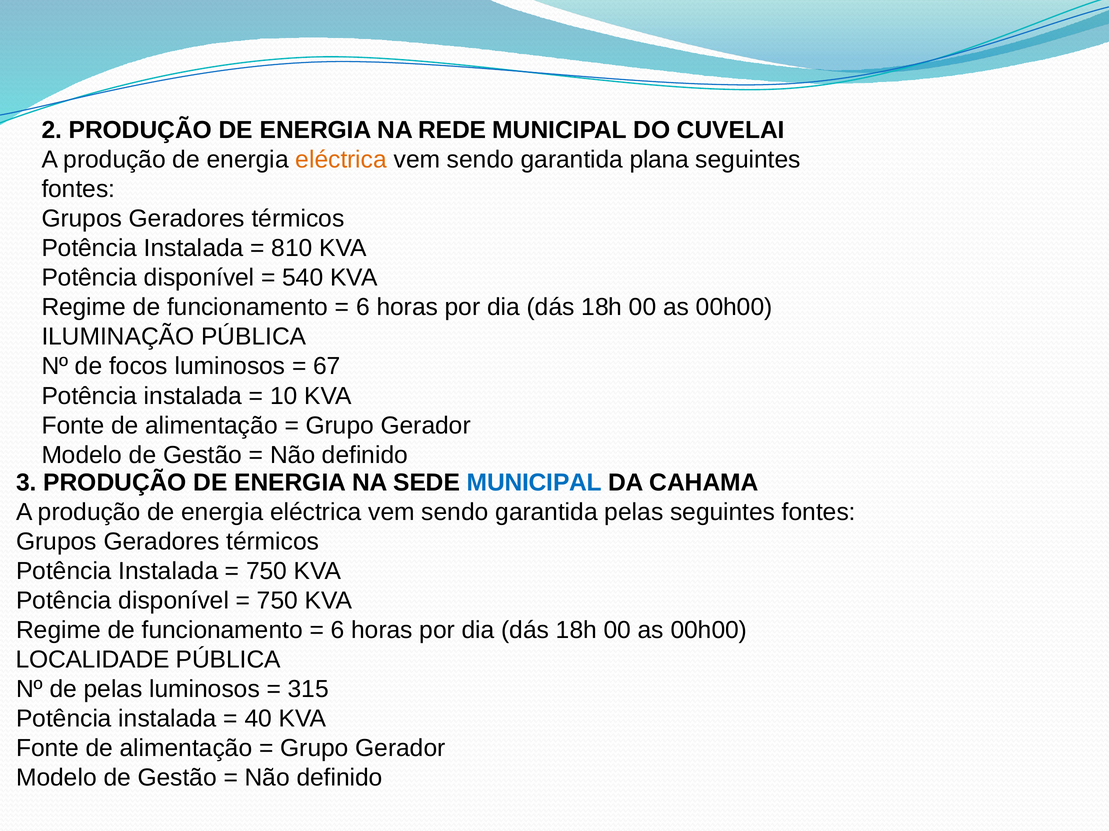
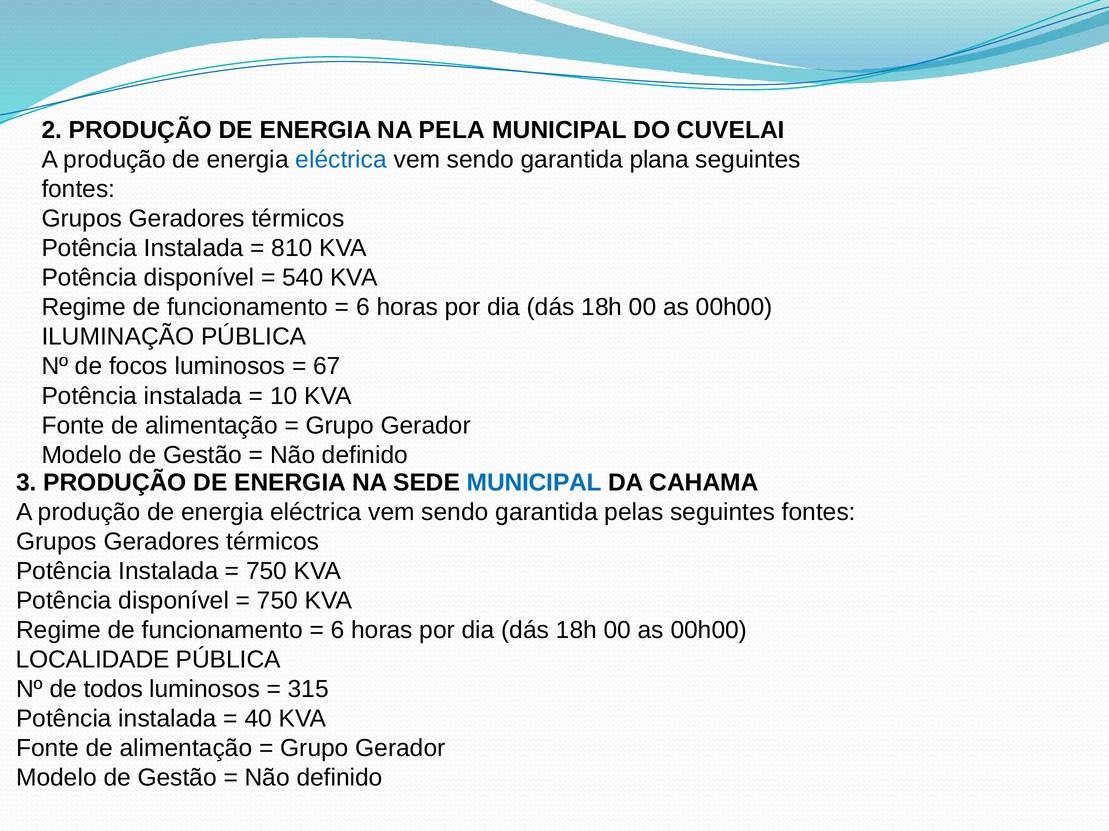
REDE: REDE -> PELA (452, 130)
eléctrica colour: orange -> blue (341, 160)
de pelas: pelas -> todos (113, 690)
